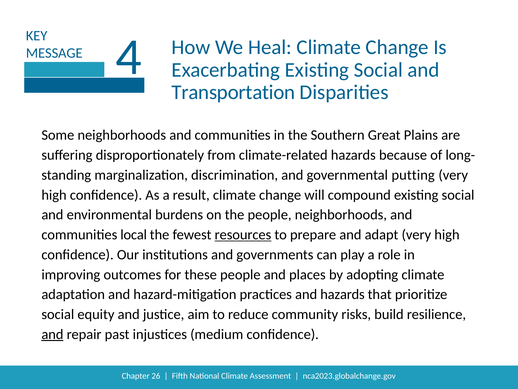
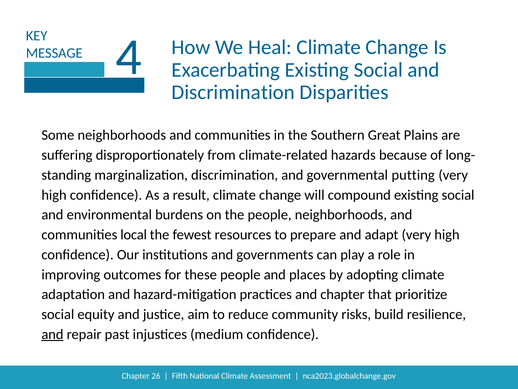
Transportation: Transportation -> Discrimination (233, 92)
resources underline: present -> none (243, 234)
and hazards: hazards -> chapter (343, 294)
